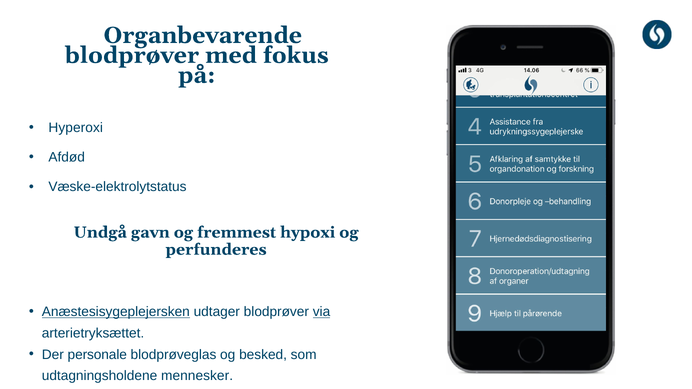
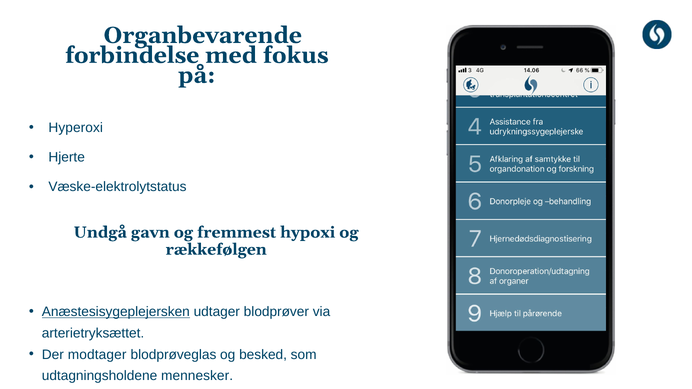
blodprøver: blodprøver -> forbindelse (132, 55)
Afdød: Afdød -> Hjerte (67, 157)
perfunderes: perfunderes -> rækkefølgen (216, 250)
via underline: present -> none (322, 312)
personale: personale -> modtager (97, 355)
